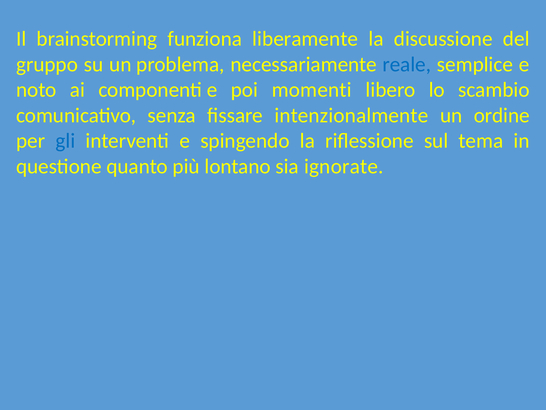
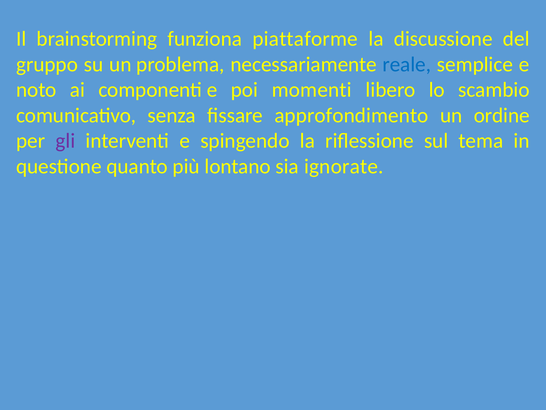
liberamente: liberamente -> piattaforme (305, 39)
intenzionalmente: intenzionalmente -> approfondimento (351, 115)
gli colour: blue -> purple (65, 141)
